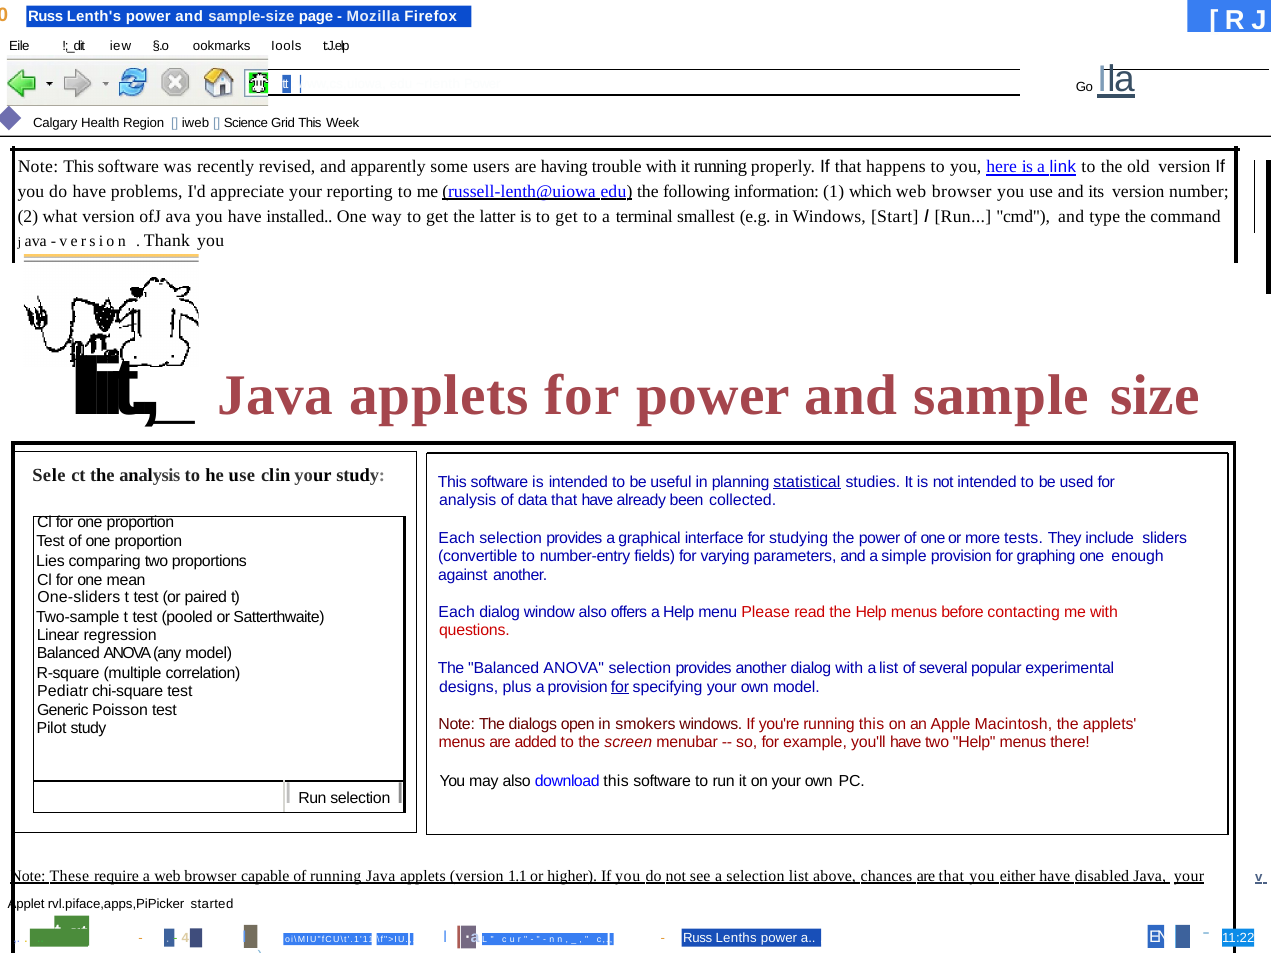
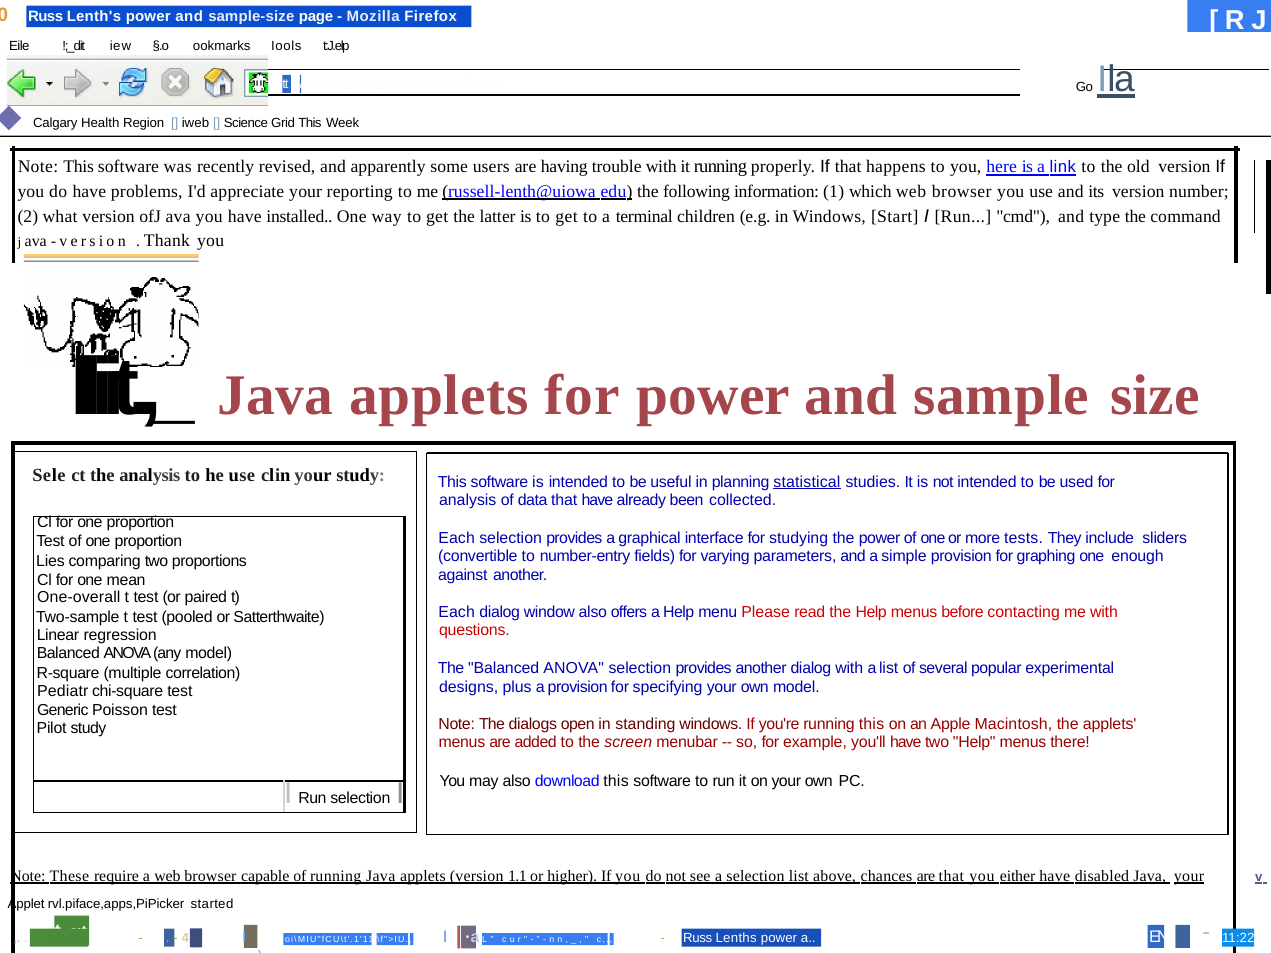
smallest: smallest -> children (706, 216)
One-sliders: One-sliders -> One-overall (79, 598)
for underline: present -> none (620, 687)
smokers: smokers -> standing (645, 725)
